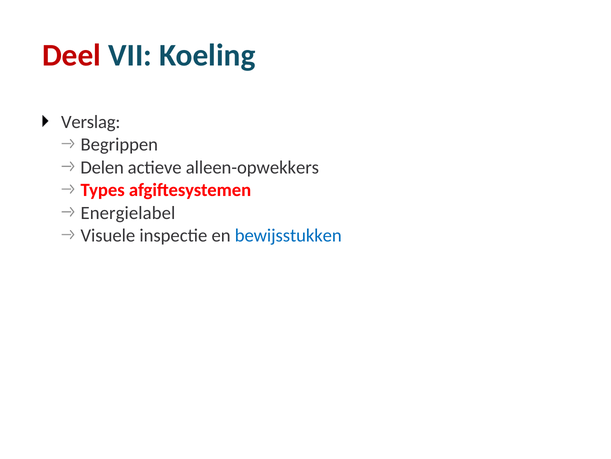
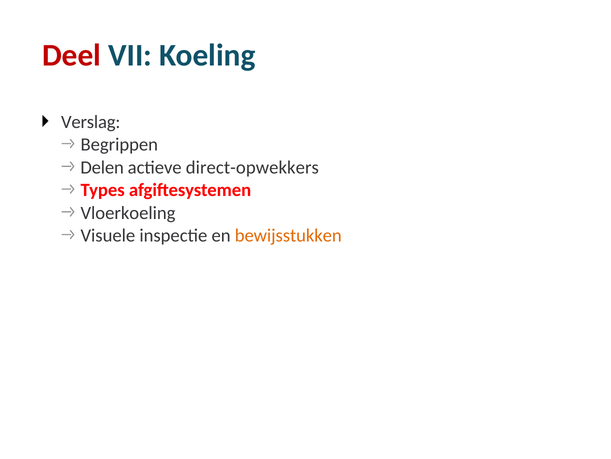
alleen-opwekkers: alleen-opwekkers -> direct-opwekkers (252, 167)
Energielabel: Energielabel -> Vloerkoeling (128, 213)
bewijsstukken colour: blue -> orange (288, 235)
